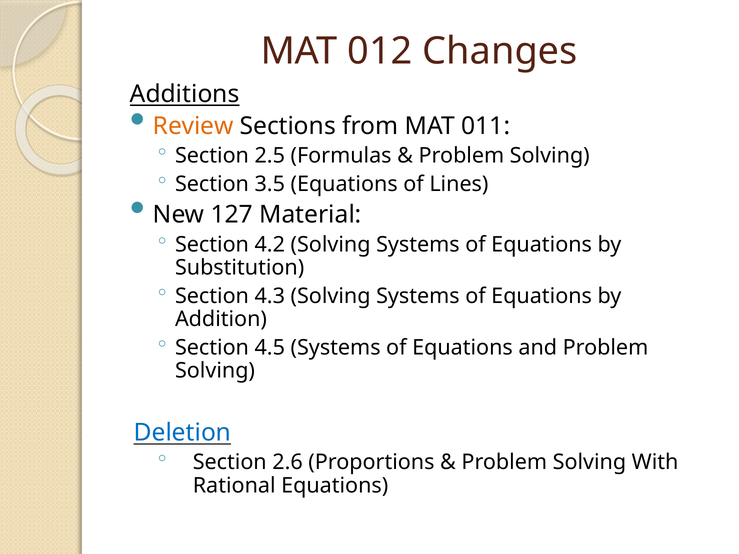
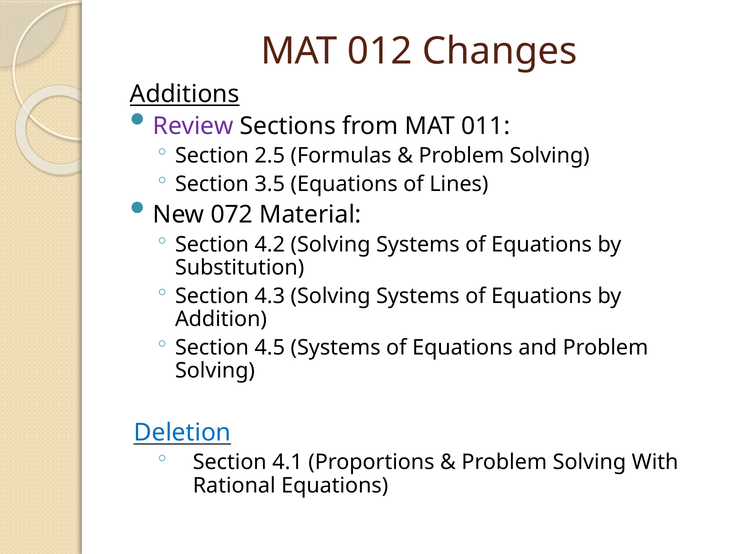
Review colour: orange -> purple (193, 126)
127: 127 -> 072 (232, 215)
2.6: 2.6 -> 4.1 (288, 462)
